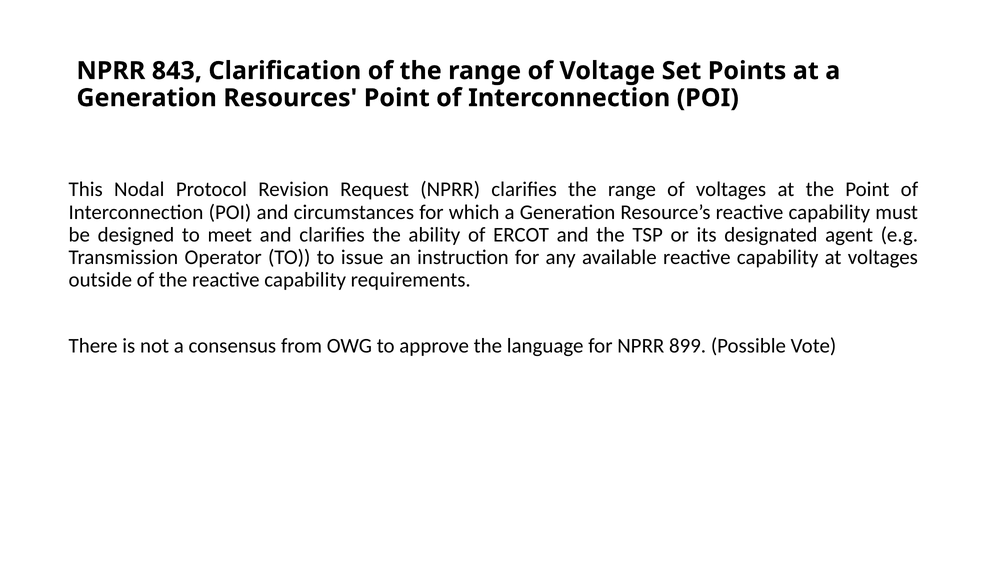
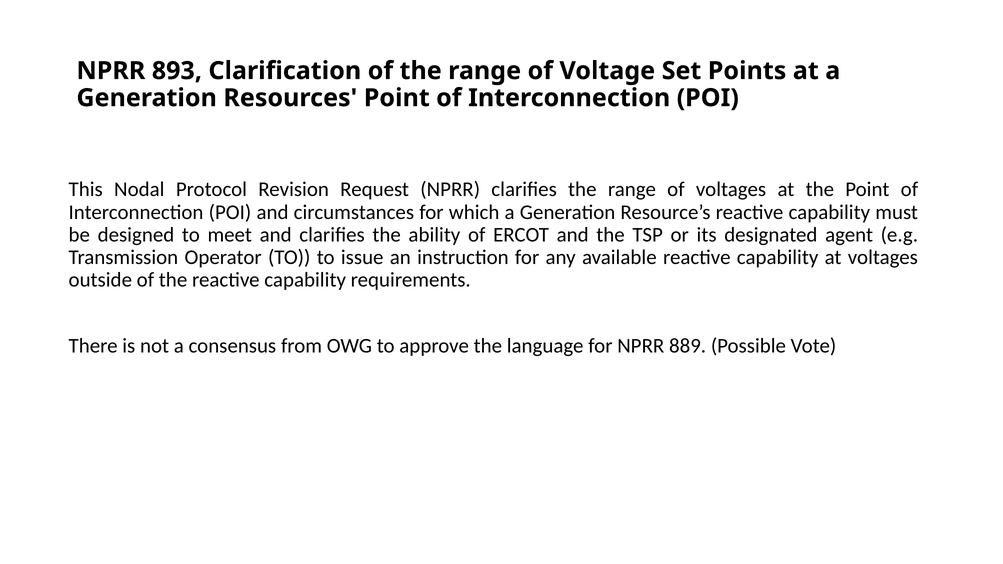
843: 843 -> 893 (177, 71)
899: 899 -> 889 (688, 346)
